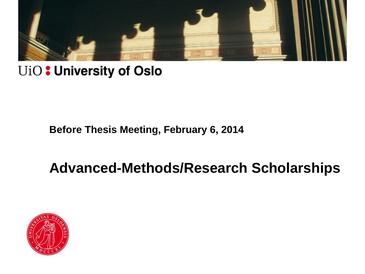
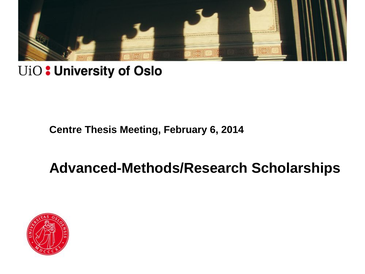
Before: Before -> Centre (66, 130)
